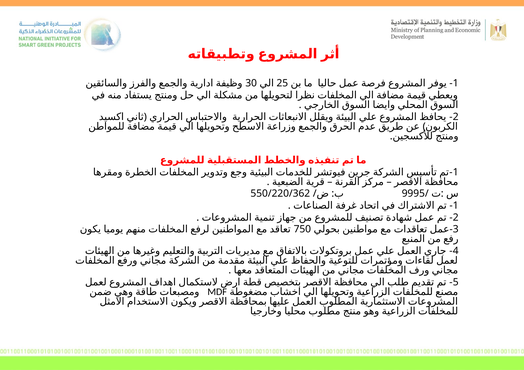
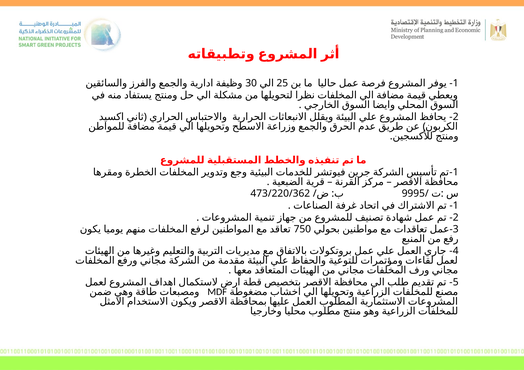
550/220/362: 550/220/362 -> 473/220/362 (280, 194)
